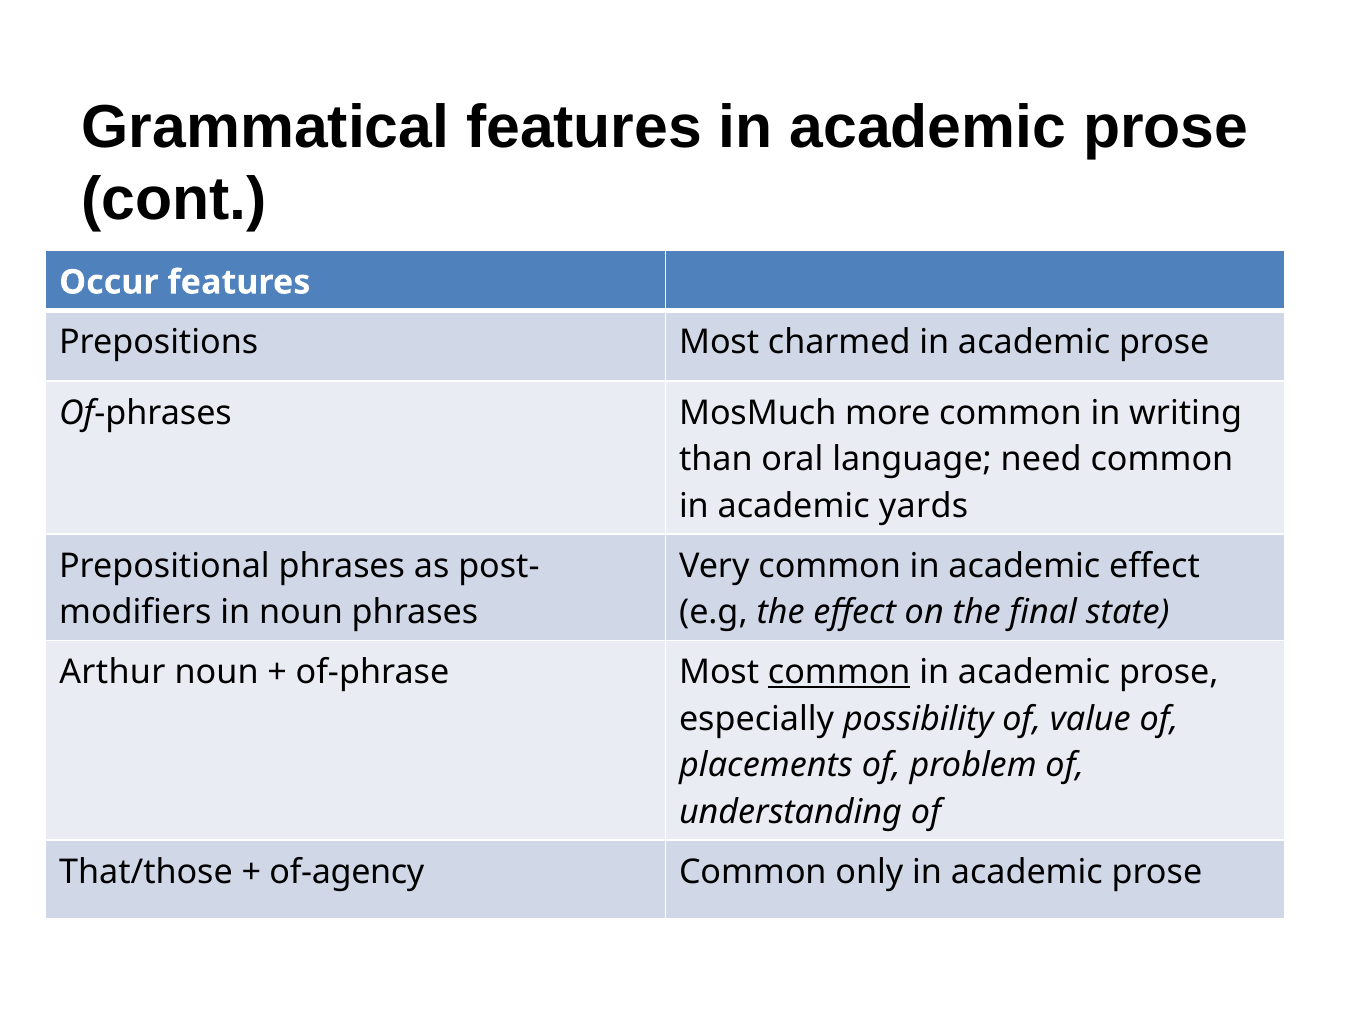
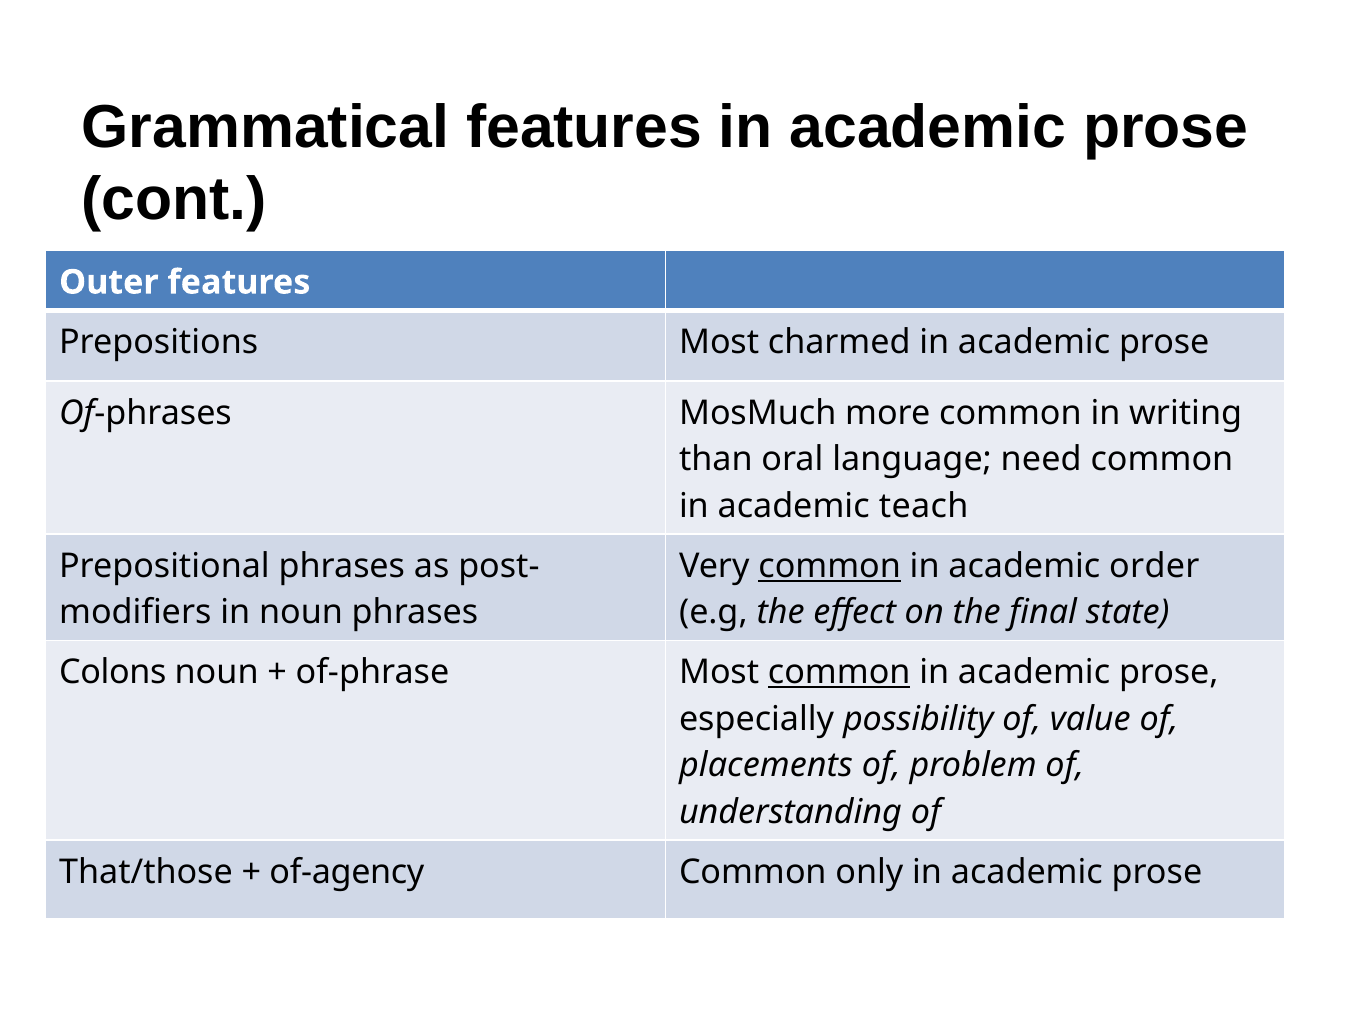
Occur: Occur -> Outer (109, 282)
yards: yards -> teach (924, 506)
common underline: none -> present (830, 566)
academic effect: effect -> order (1154, 566)
Arthur: Arthur -> Colons (113, 672)
